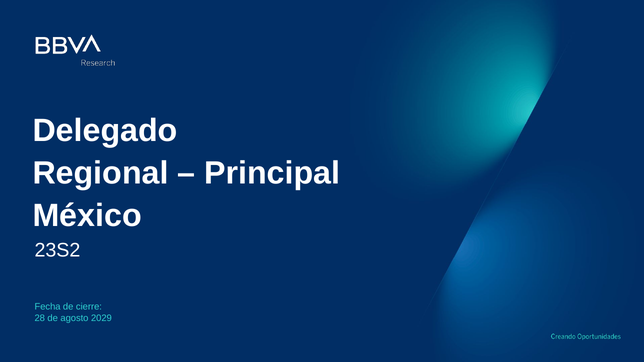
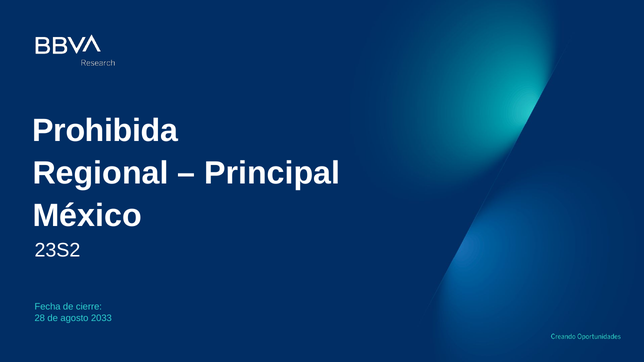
Delegado: Delegado -> Prohibida (105, 131)
2029: 2029 -> 2033 (101, 318)
